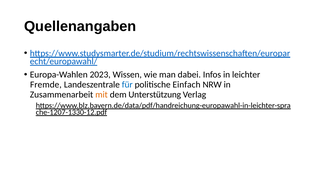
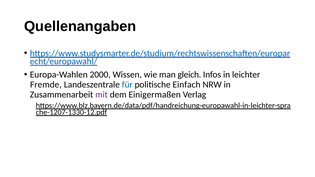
2023: 2023 -> 2000 (100, 75)
dabei: dabei -> gleich (189, 75)
mit colour: orange -> purple (102, 95)
Unterstützung: Unterstützung -> Einigermaßen (155, 95)
